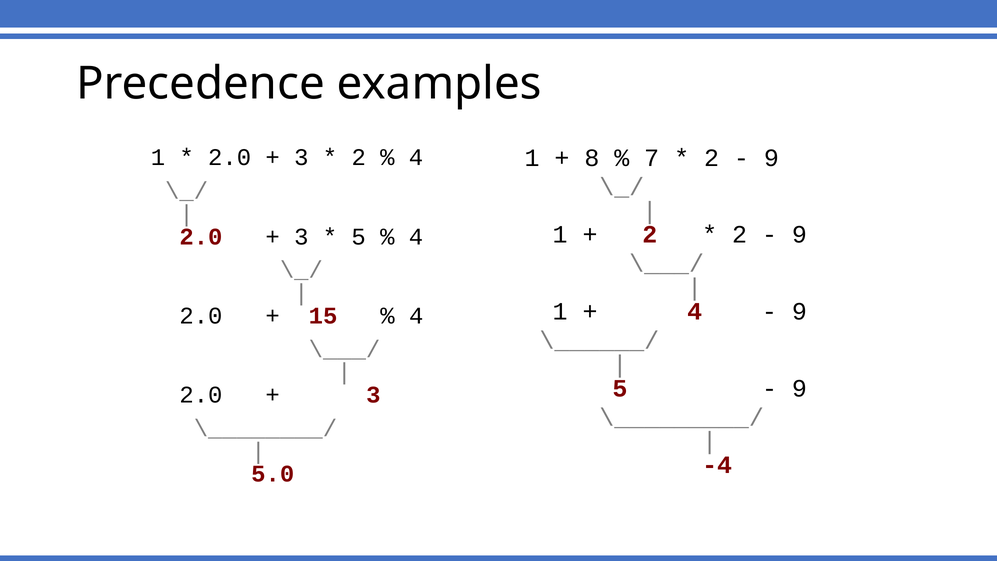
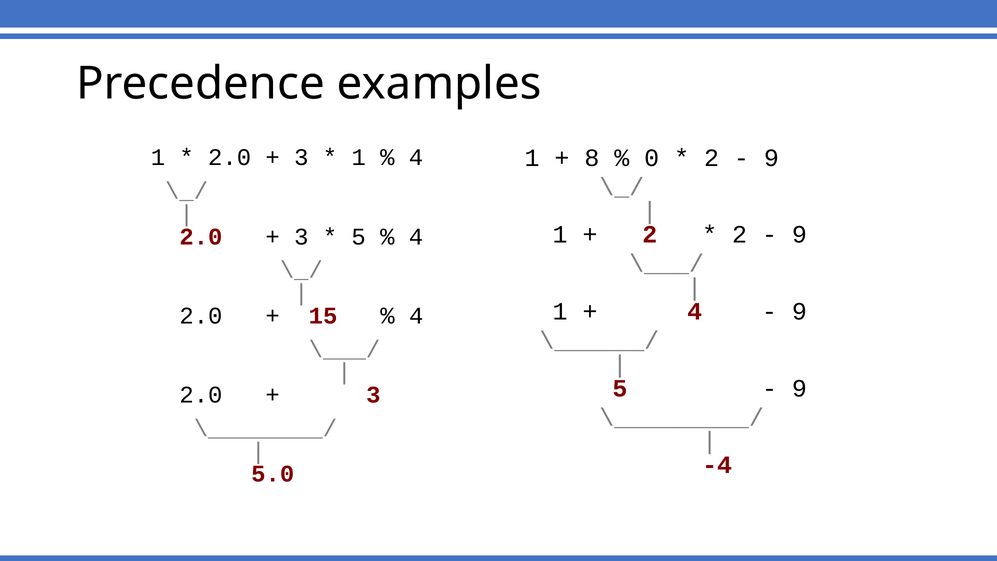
2: 2 -> 1 (359, 158)
7: 7 -> 0 (652, 158)
